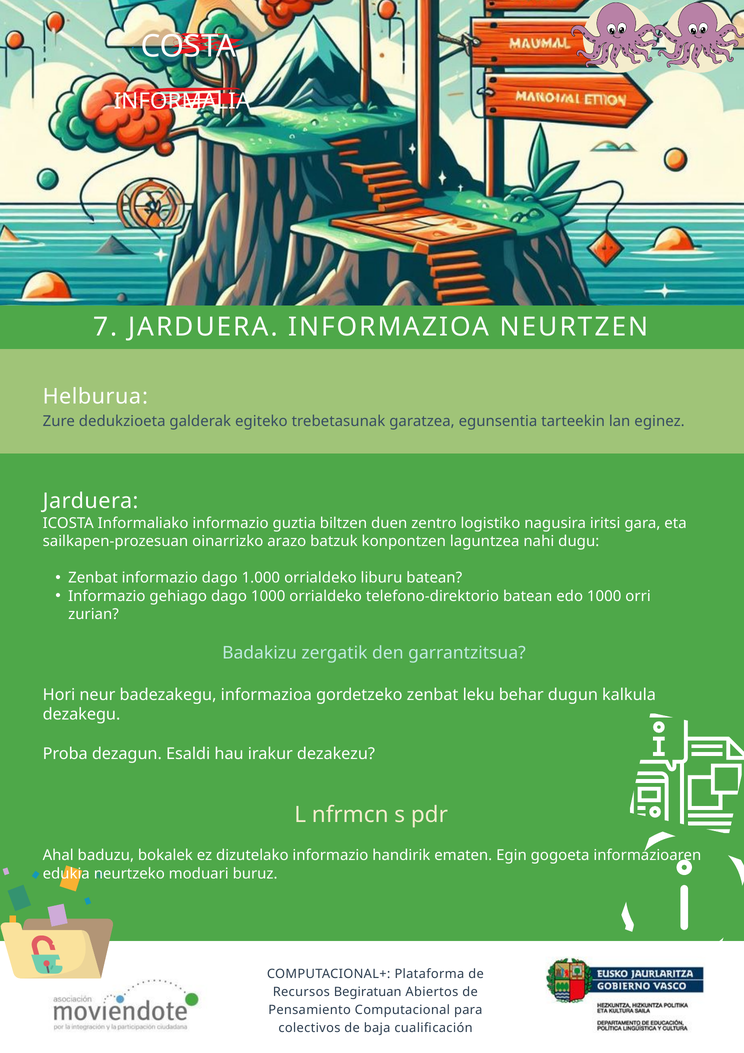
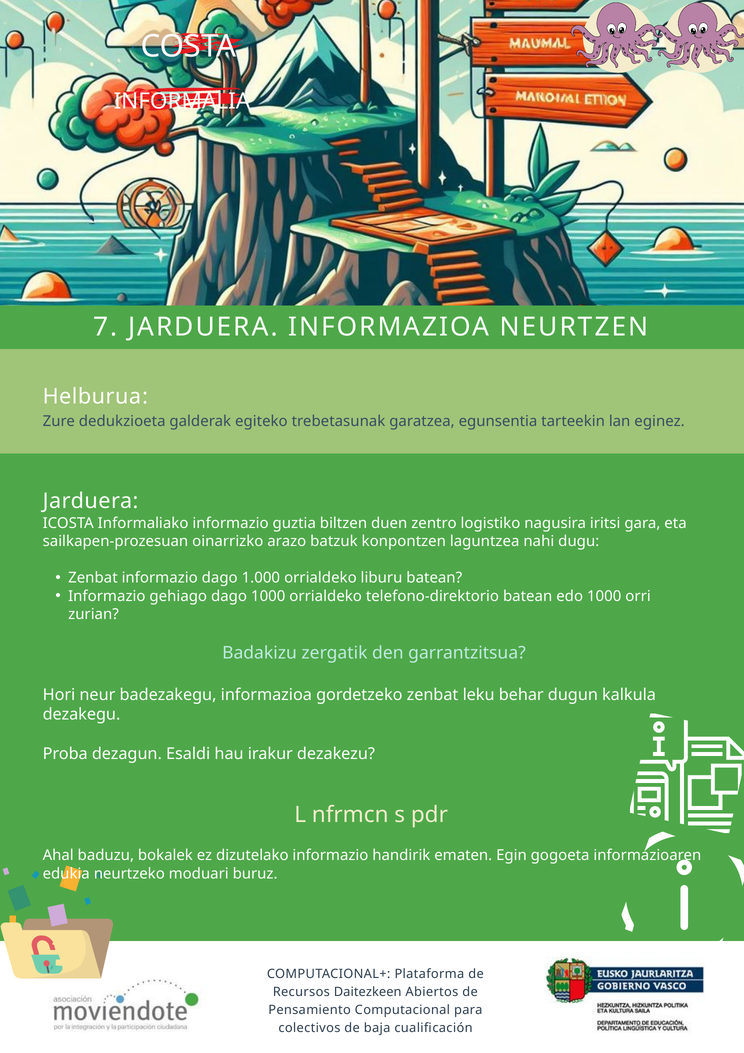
Begiratuan: Begiratuan -> Daitezkeen (368, 992)
